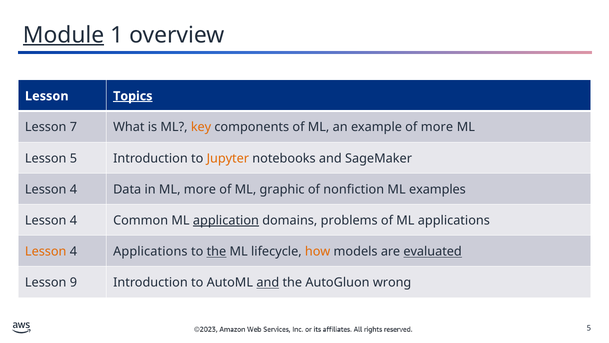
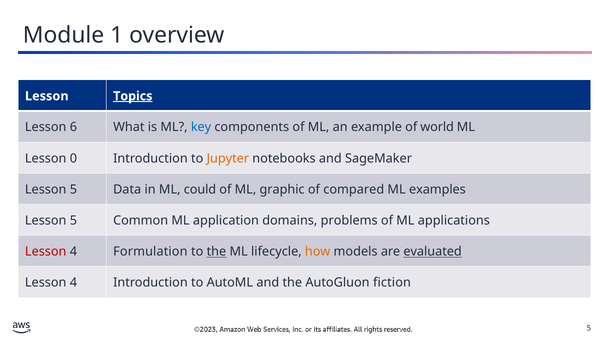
Module underline: present -> none (64, 35)
7: 7 -> 6 (73, 127)
key colour: orange -> blue (201, 127)
of more: more -> world (437, 127)
Lesson 5: 5 -> 0 (73, 158)
4: 4 -> 5 (73, 189)
ML more: more -> could (200, 189)
nonfiction: nonfiction -> compared (354, 189)
4: 4 -> 5 (73, 220)
application underline: present -> none (226, 220)
Lesson colour: orange -> red (46, 251)
4 Applications: Applications -> Formulation (150, 251)
9: 9 -> 4 (73, 282)
and underline: present -> none (268, 282)
wrong: wrong -> fiction (392, 282)
